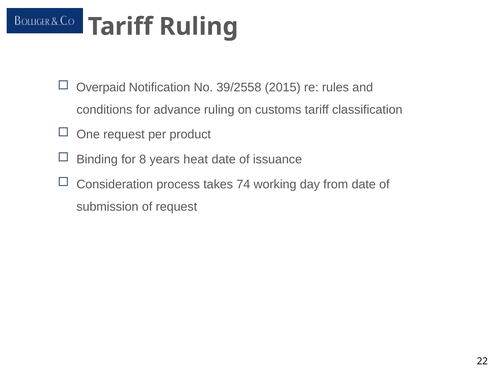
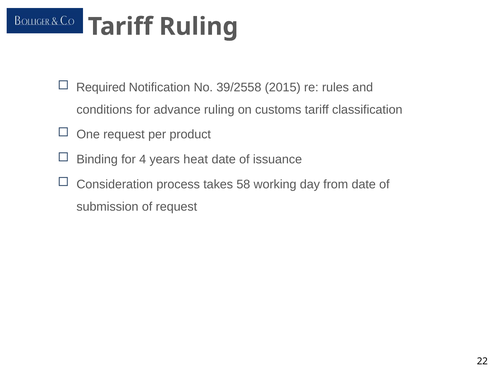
Overpaid: Overpaid -> Required (101, 87)
8: 8 -> 4 (143, 159)
74: 74 -> 58 (243, 184)
